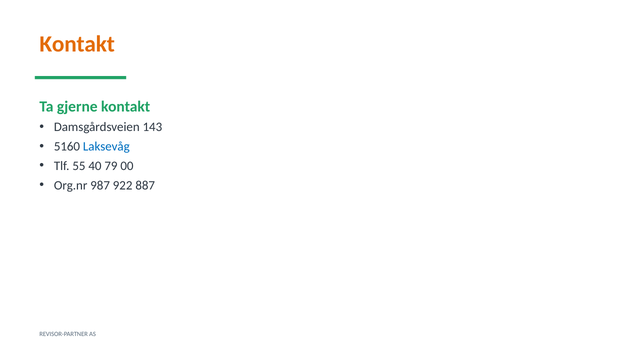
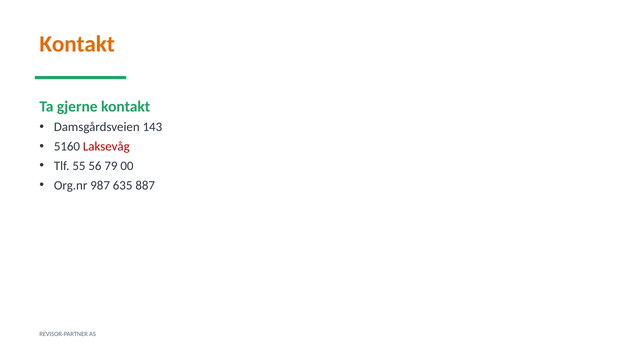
Laksevåg colour: blue -> red (106, 147)
40: 40 -> 56 (95, 166)
922: 922 -> 635 (123, 185)
